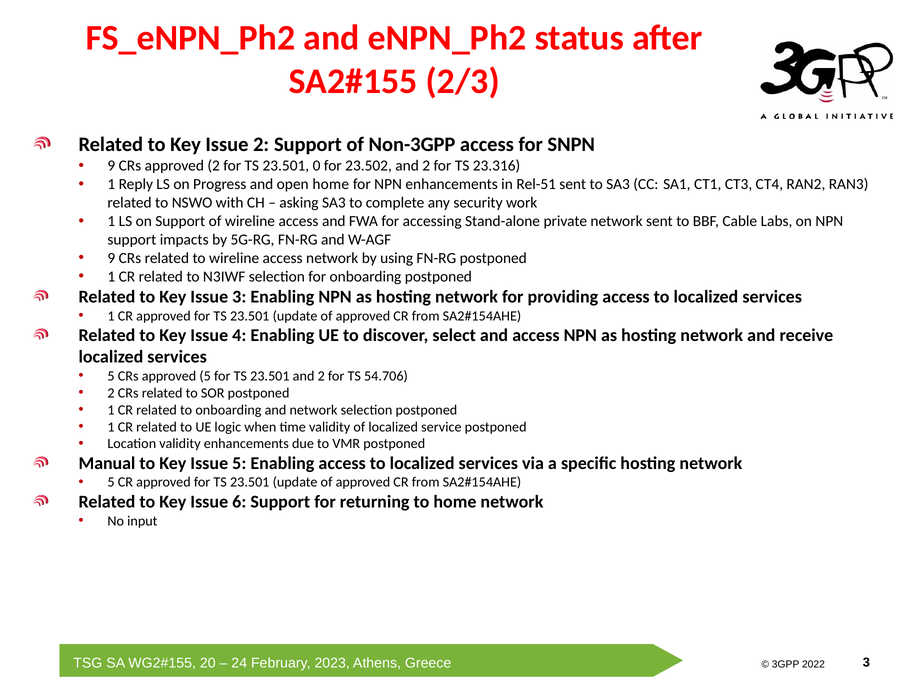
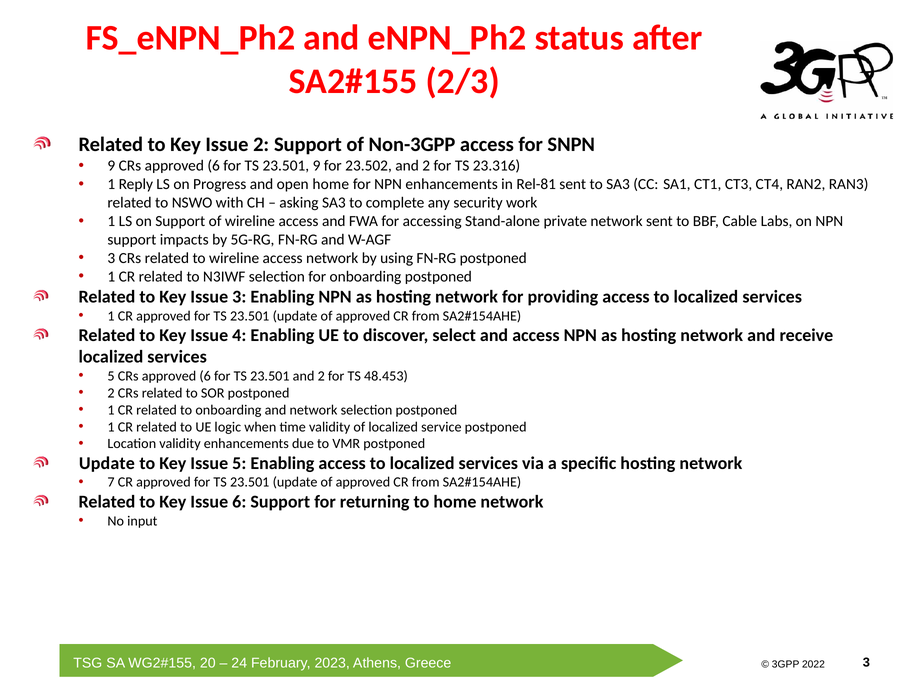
9 CRs approved 2: 2 -> 6 (214, 166)
23.501 0: 0 -> 9 (317, 166)
Rel-51: Rel-51 -> Rel-81 (536, 184)
9: 9 -> 3 (111, 258)
5 CRs approved 5: 5 -> 6 (205, 376)
54.706: 54.706 -> 48.453 (386, 376)
Manual: Manual -> Update (107, 463)
5: 5 -> 7 (111, 482)
